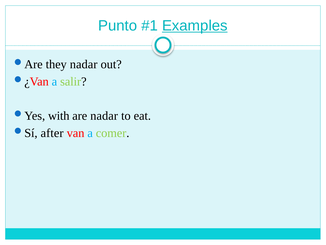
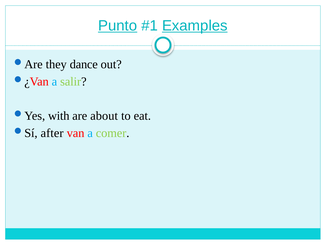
Punto underline: none -> present (118, 26)
they nadar: nadar -> dance (84, 64)
are nadar: nadar -> about (104, 116)
